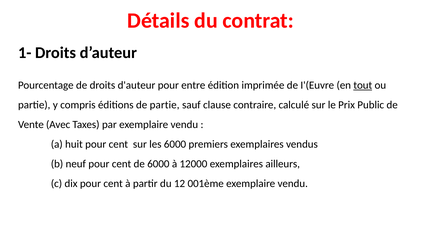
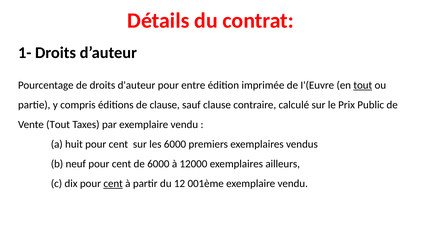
de partie: partie -> clause (165, 105)
Vente Avec: Avec -> Tout (58, 124)
cent underline: none -> present (113, 183)
